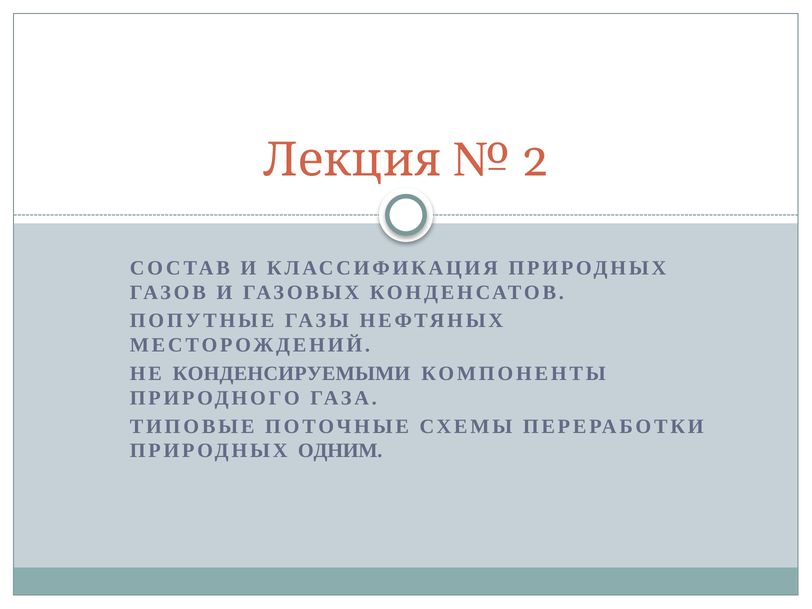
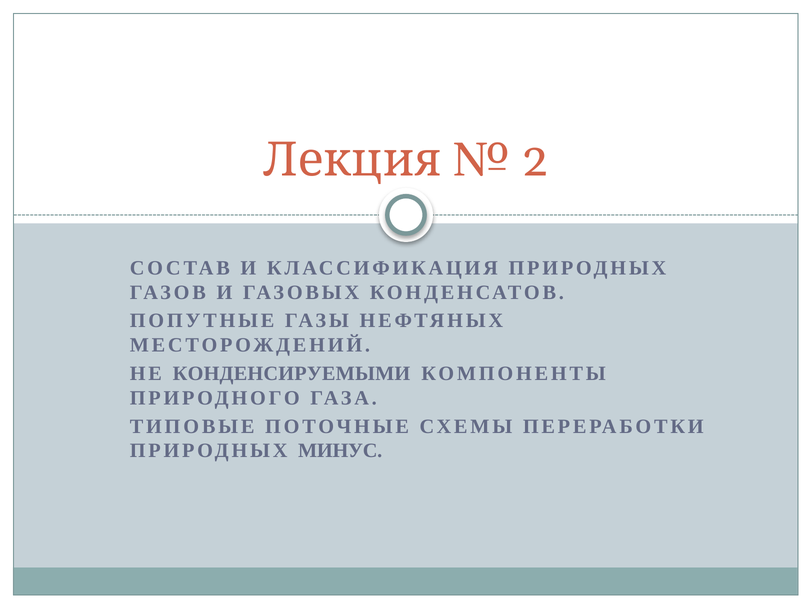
ОДНИМ: ОДНИМ -> МИНУС (340, 451)
